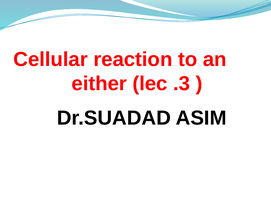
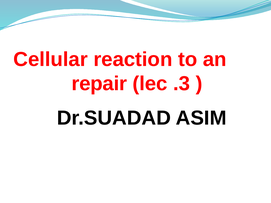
either: either -> repair (99, 84)
